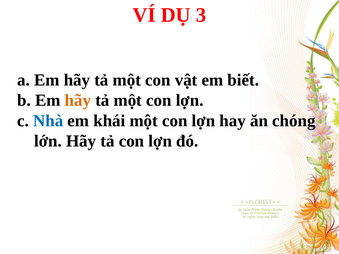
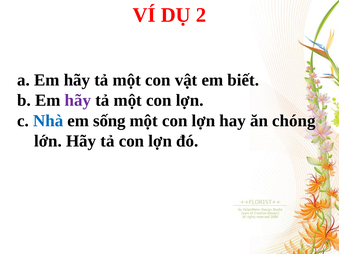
3: 3 -> 2 (201, 15)
hãy colour: orange -> purple (78, 100)
khái: khái -> sống (109, 121)
